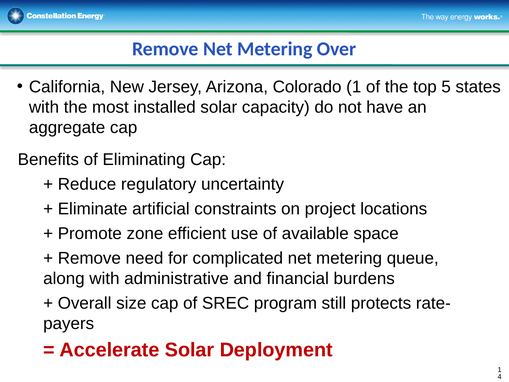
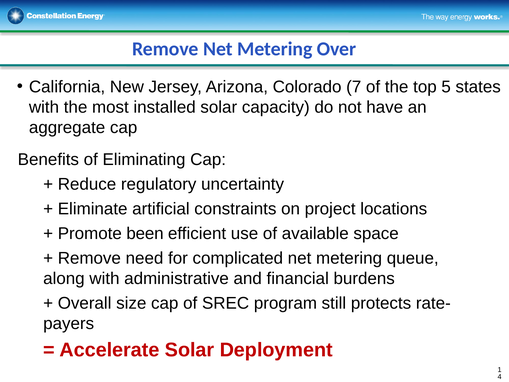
Colorado 1: 1 -> 7 (354, 87)
zone: zone -> been (145, 233)
